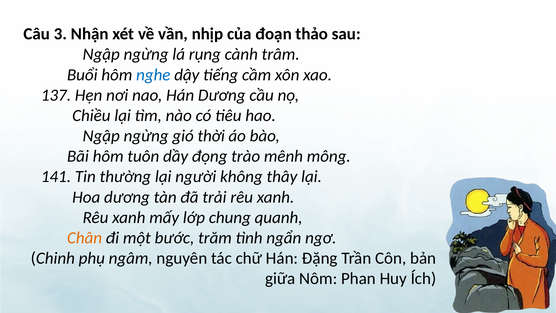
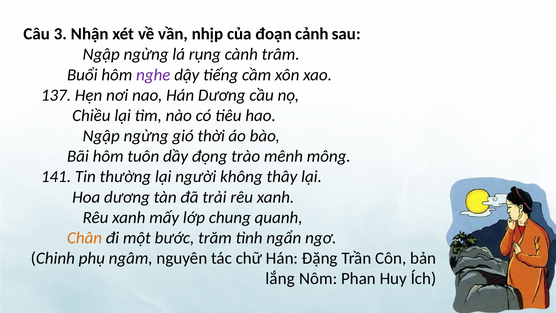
thảo: thảo -> cảnh (312, 34)
nghe colour: blue -> purple (153, 75)
giữa: giữa -> lắng (280, 278)
